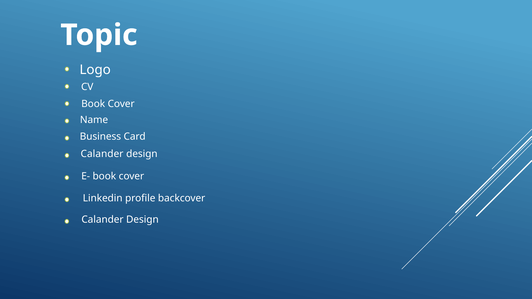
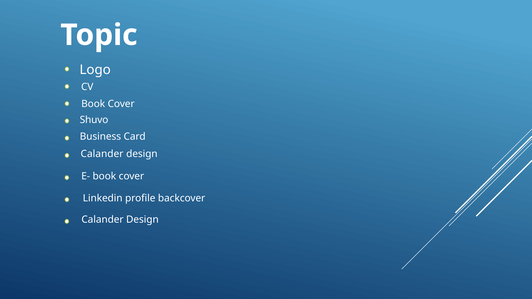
Name: Name -> Shuvo (94, 120)
